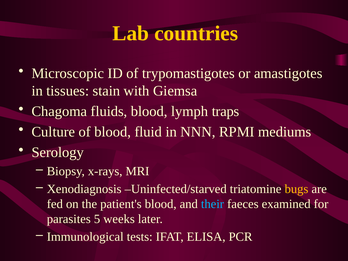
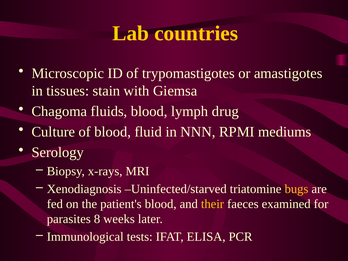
traps: traps -> drug (225, 111)
their colour: light blue -> yellow (212, 204)
5: 5 -> 8 (97, 219)
